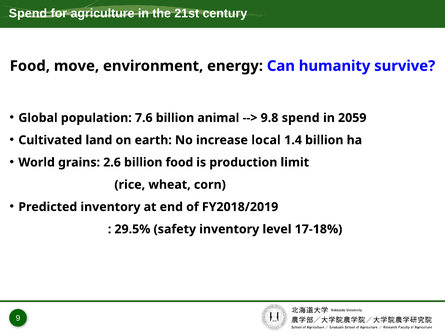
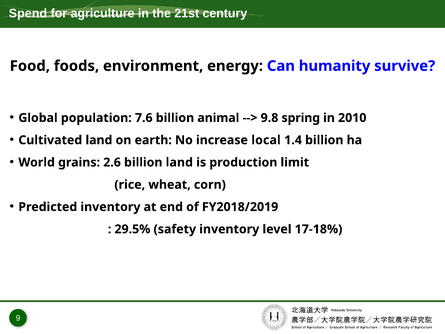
move: move -> foods (76, 66)
9.8 spend: spend -> spring (301, 118)
2059: 2059 -> 2010 (352, 118)
billion food: food -> land (179, 162)
